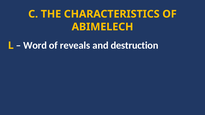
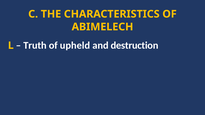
Word: Word -> Truth (35, 46)
reveals: reveals -> upheld (75, 46)
